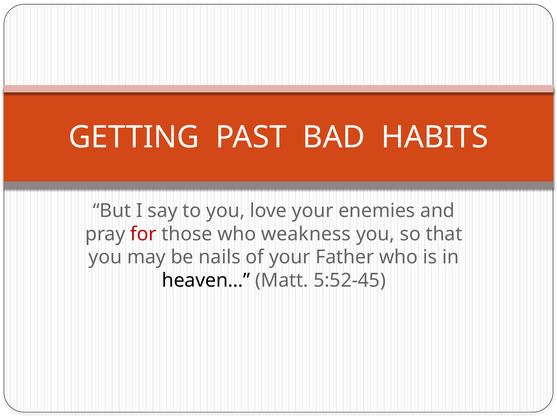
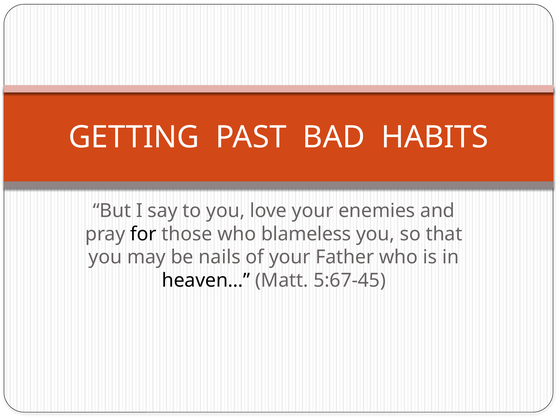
for colour: red -> black (143, 234)
weakness: weakness -> blameless (306, 234)
5:52-45: 5:52-45 -> 5:67-45 (350, 280)
